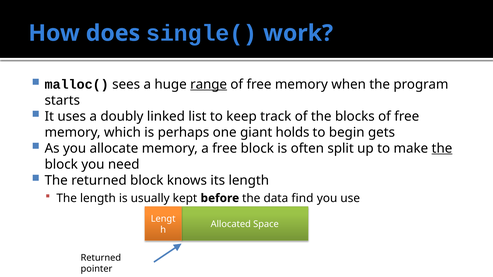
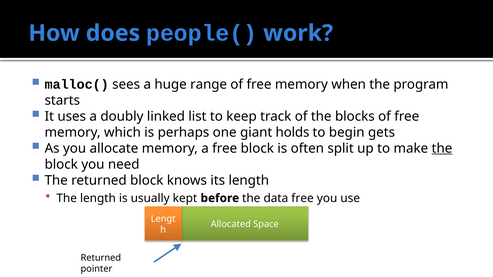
single(: single( -> people( (202, 33)
range underline: present -> none (209, 84)
find: find -> free (303, 198)
